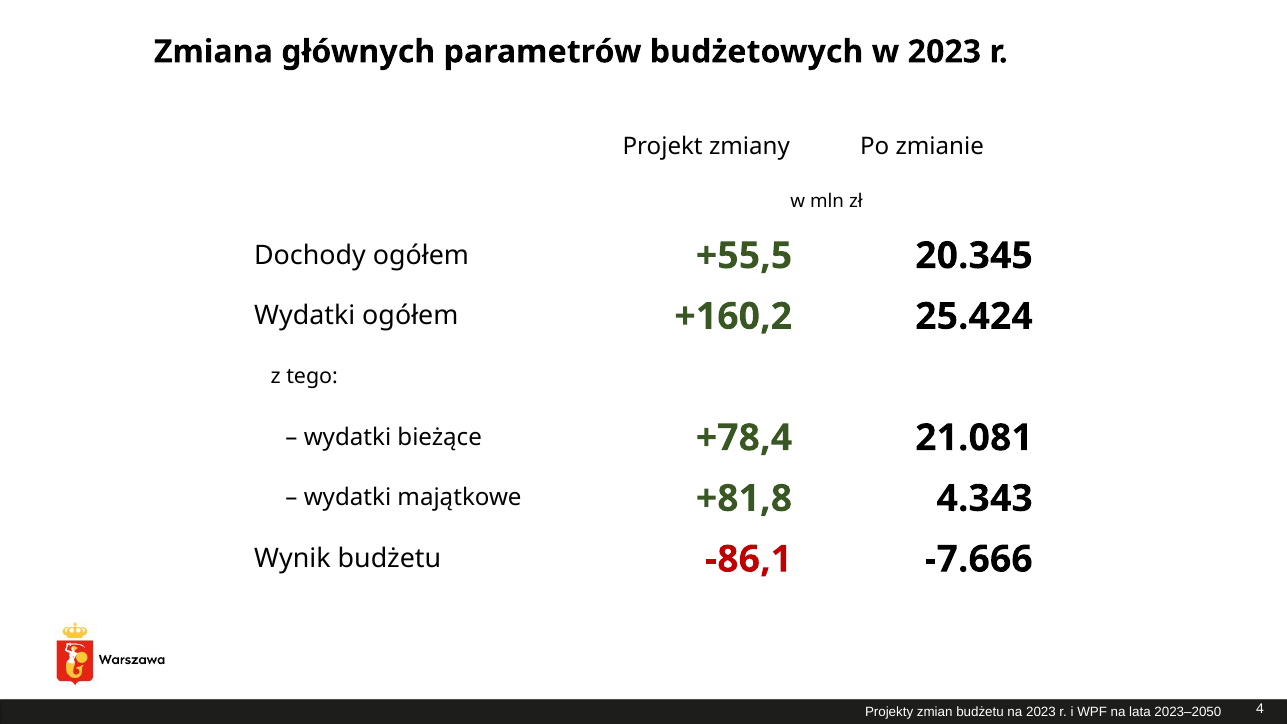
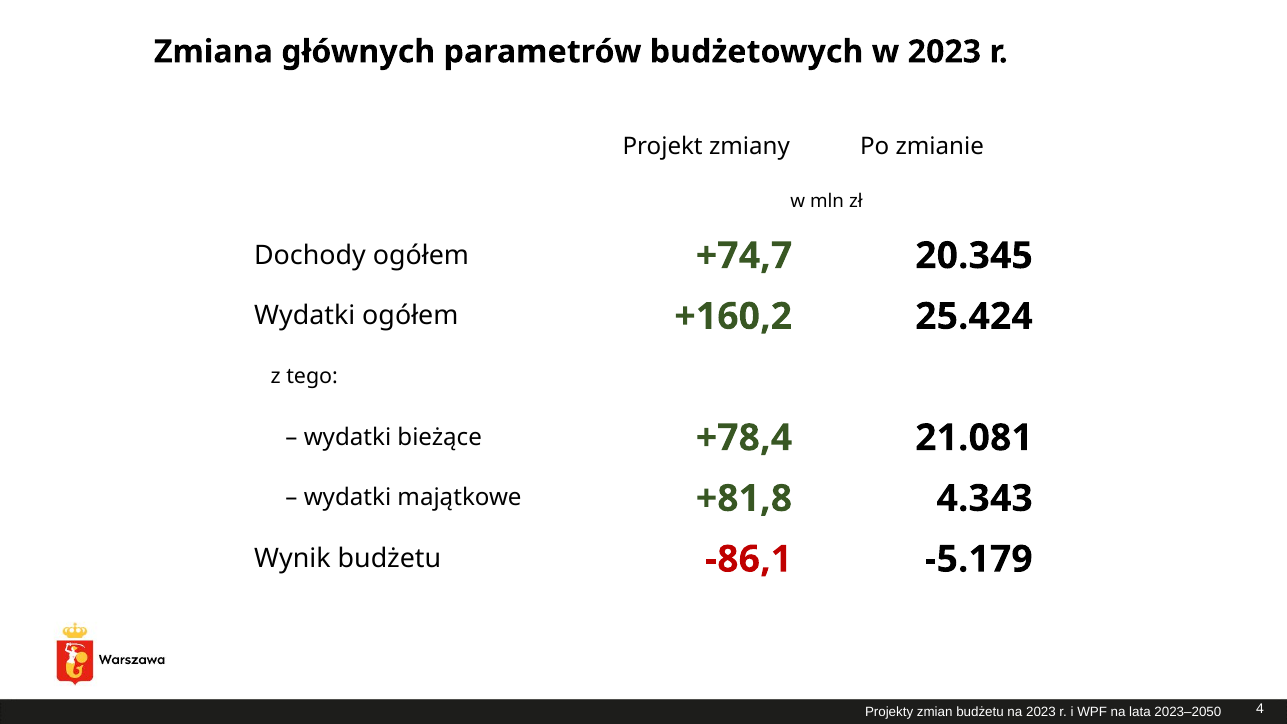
+55,5: +55,5 -> +74,7 (744, 256)
-7.666: -7.666 -> -5.179 (979, 559)
